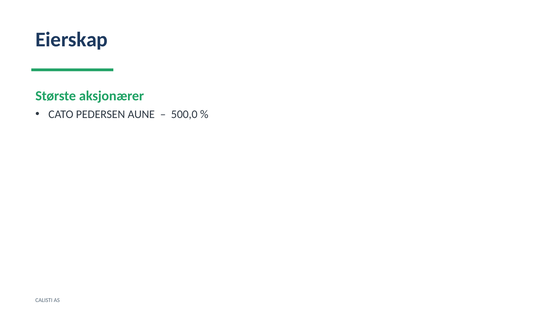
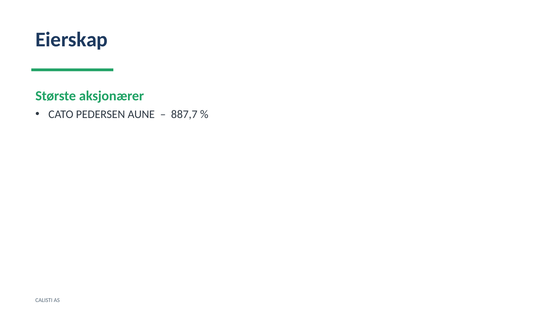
500,0: 500,0 -> 887,7 (184, 114)
